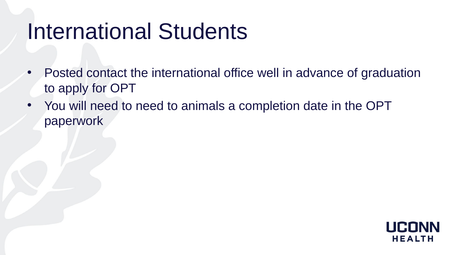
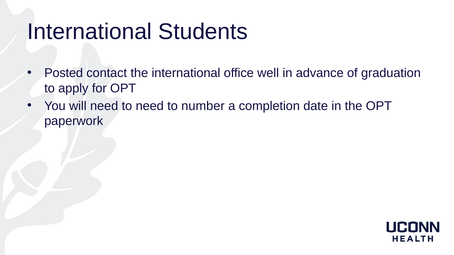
animals: animals -> number (203, 106)
